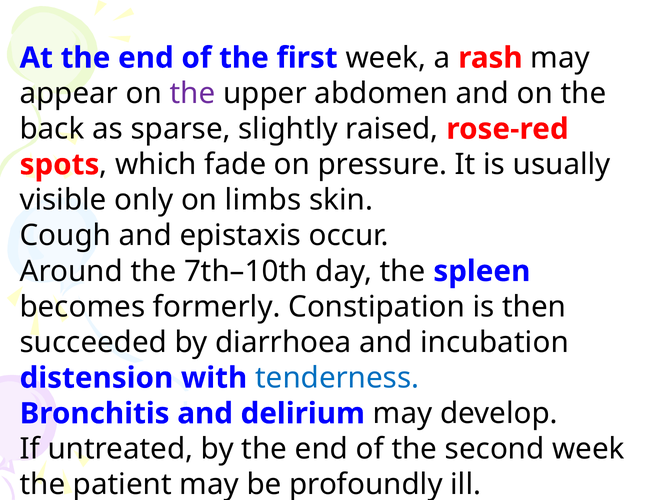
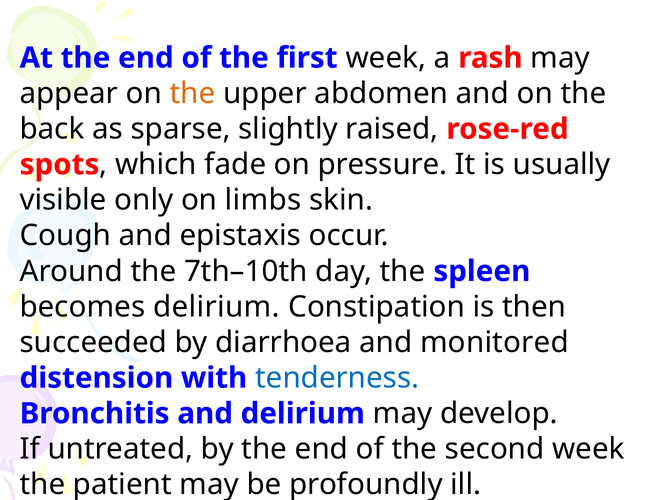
the colour: purple -> orange (193, 93)
becomes formerly: formerly -> delirium (217, 307)
incubation: incubation -> monitored (494, 342)
